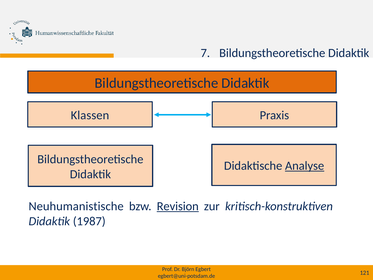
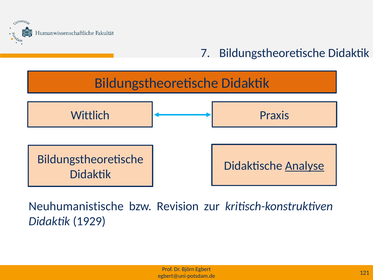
Klassen: Klassen -> Wittlich (90, 115)
Revision underline: present -> none (178, 206)
1987: 1987 -> 1929 (89, 221)
